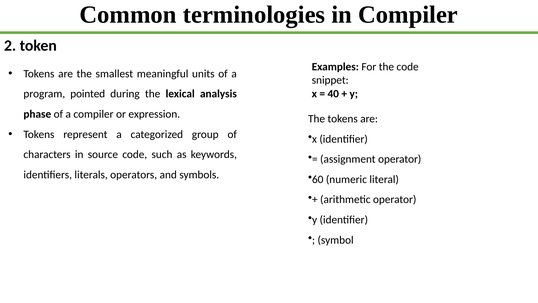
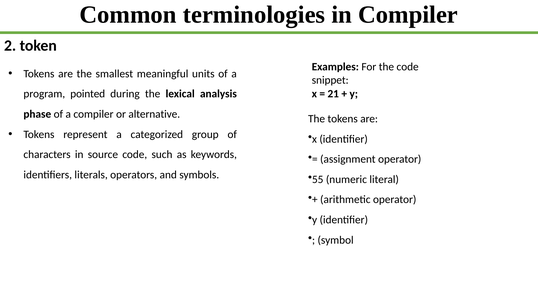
40: 40 -> 21 (333, 94)
expression: expression -> alternative (154, 114)
60: 60 -> 55 (318, 179)
